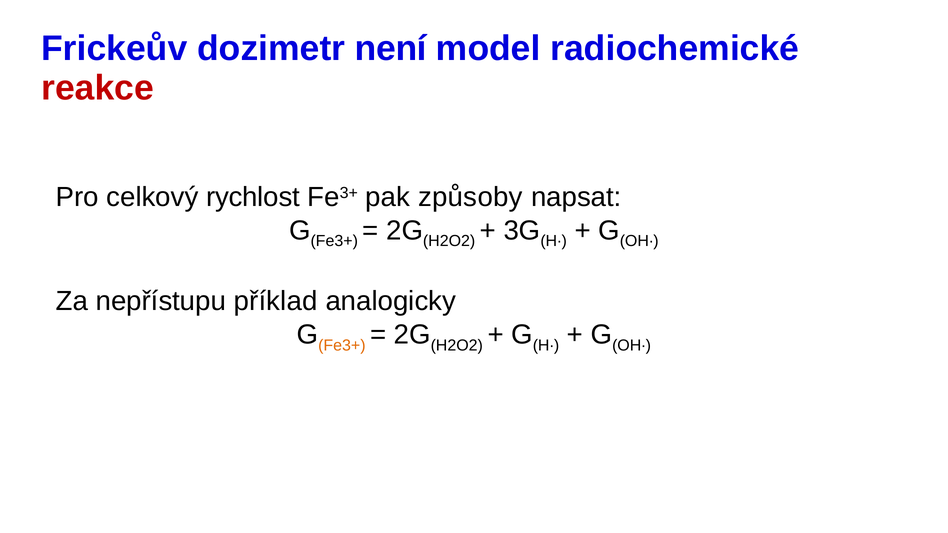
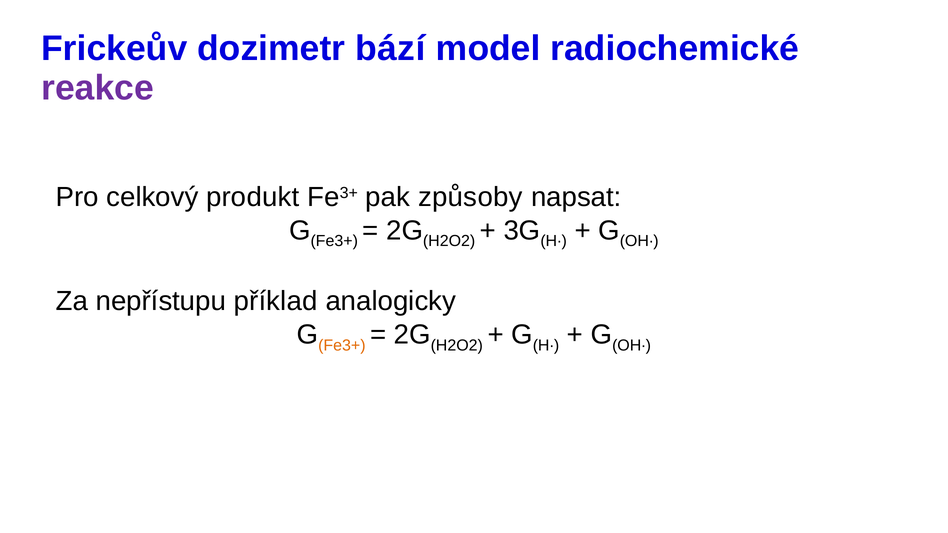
není: není -> bází (390, 48)
reakce colour: red -> purple (98, 88)
rychlost: rychlost -> produkt (253, 197)
